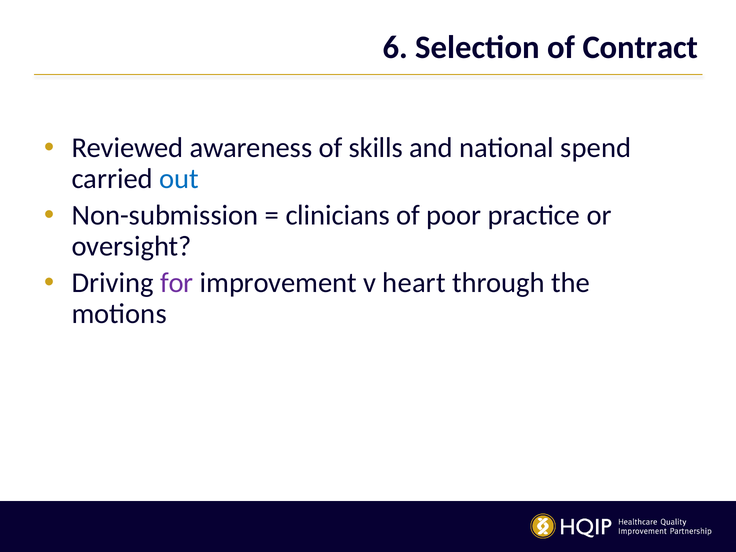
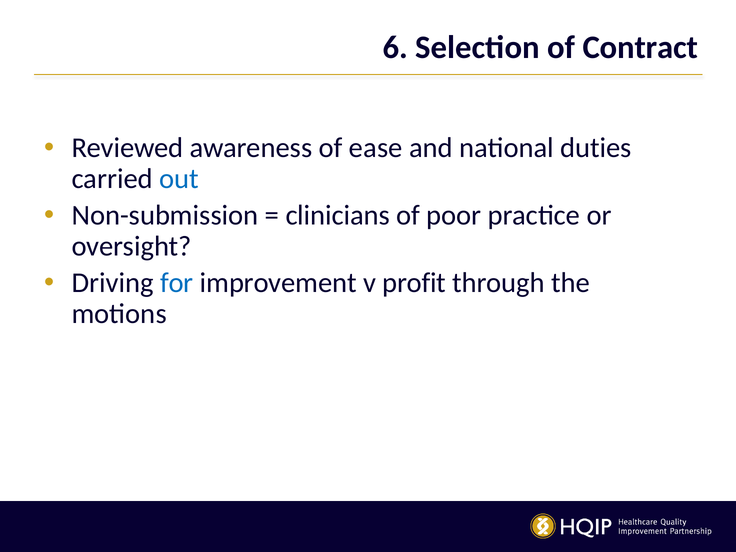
skills: skills -> ease (376, 148)
spend: spend -> duties (596, 148)
for colour: purple -> blue (177, 283)
heart: heart -> profit (414, 283)
